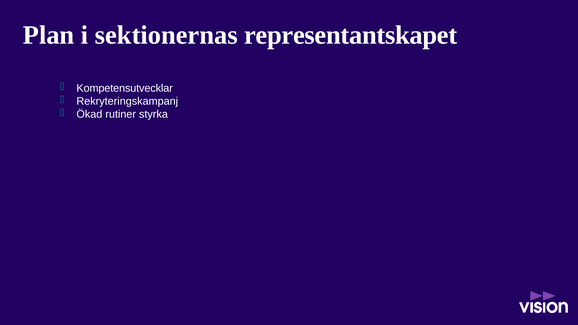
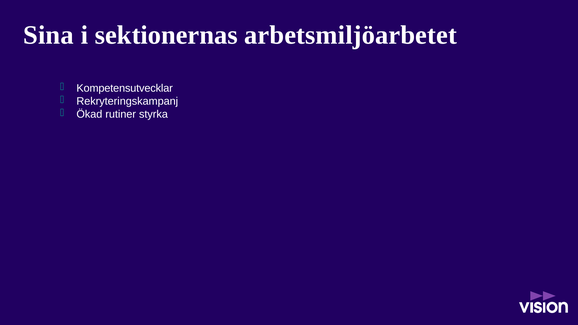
Plan: Plan -> Sina (48, 35)
representantskapet: representantskapet -> arbetsmiljöarbetet (351, 35)
